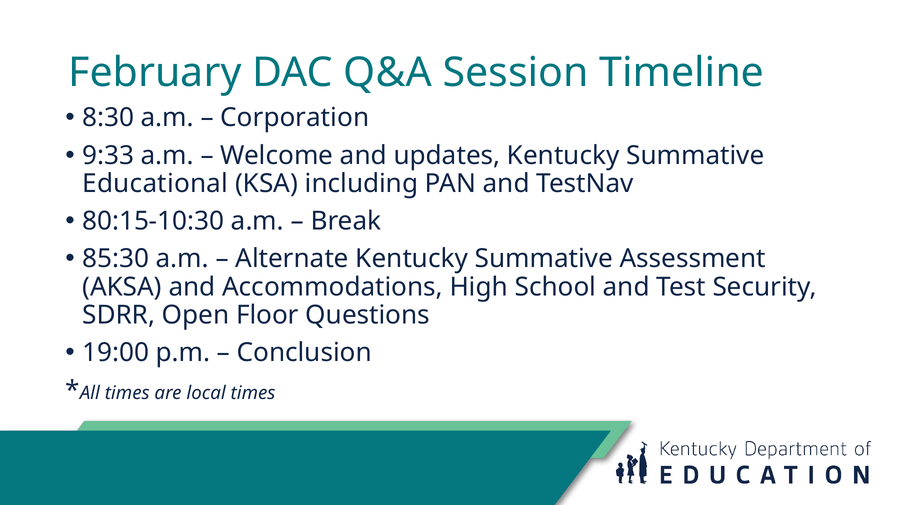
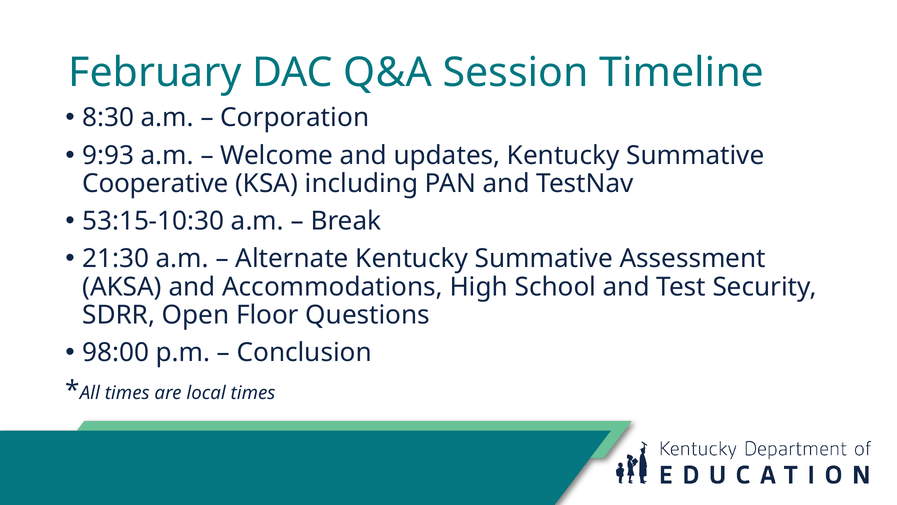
9:33: 9:33 -> 9:93 (108, 155)
Educational: Educational -> Cooperative (155, 183)
80:15-10:30: 80:15-10:30 -> 53:15-10:30 (153, 221)
85:30: 85:30 -> 21:30 (116, 259)
19:00: 19:00 -> 98:00 (116, 353)
